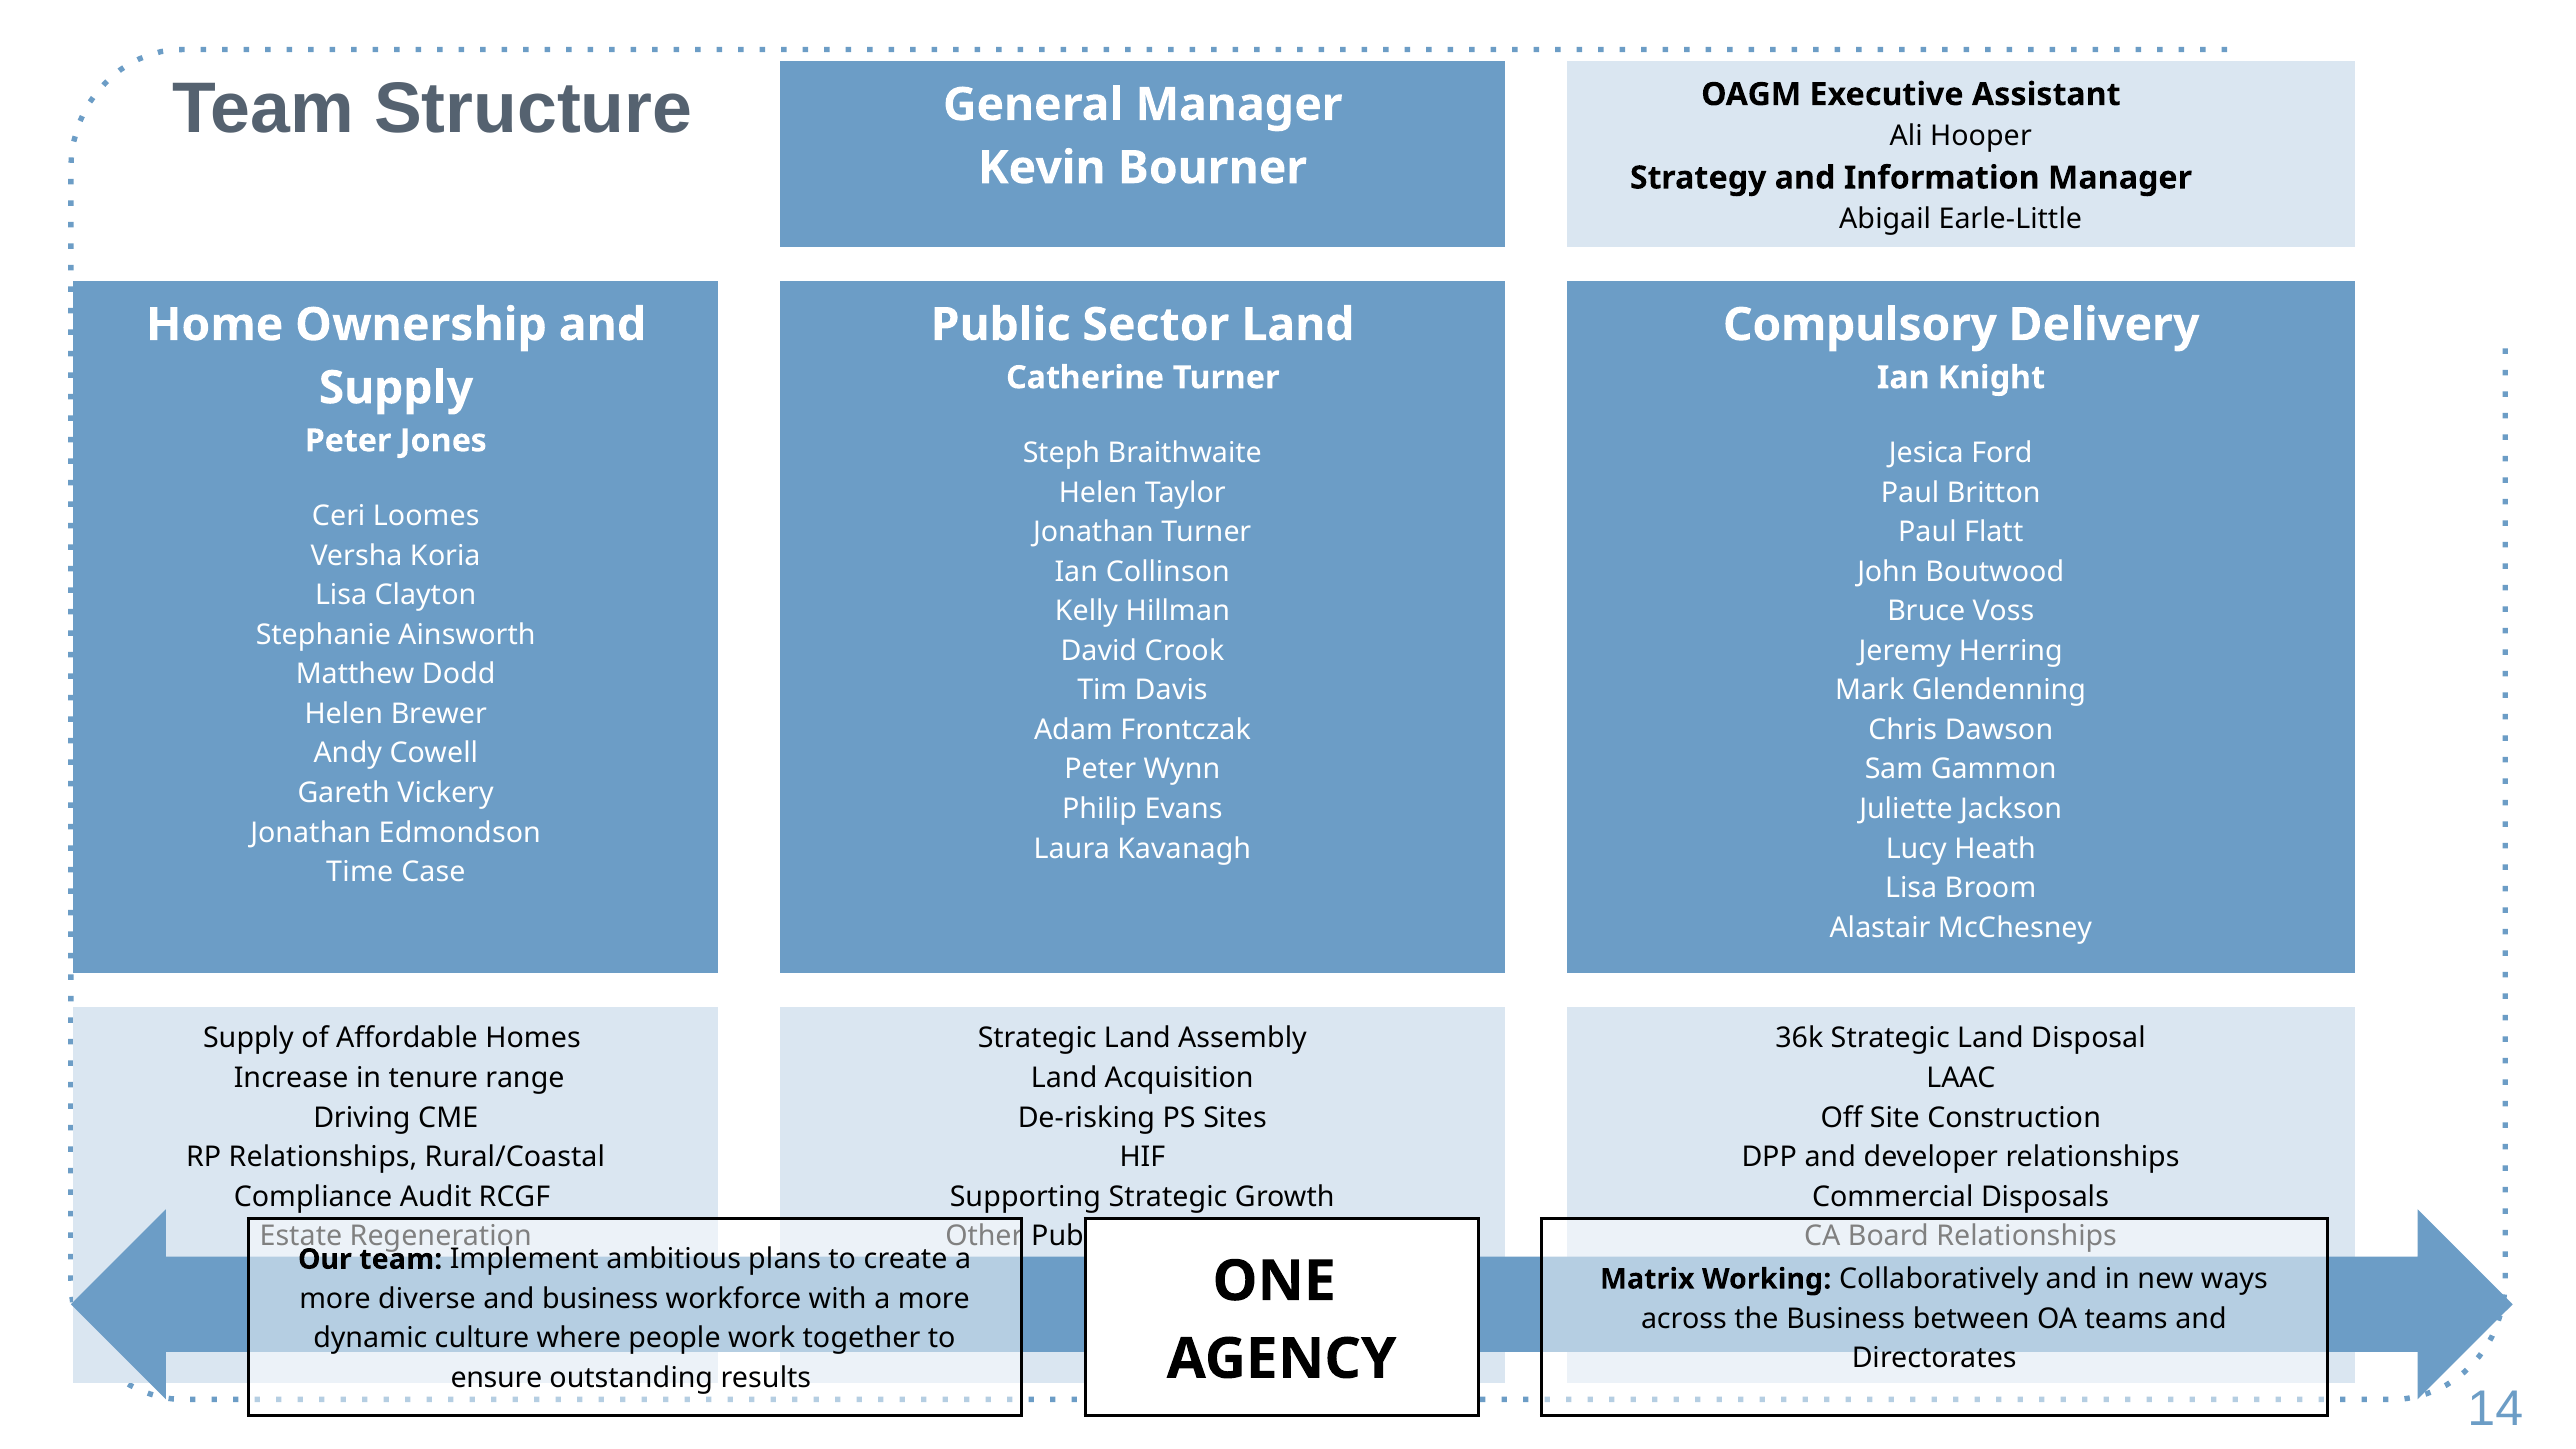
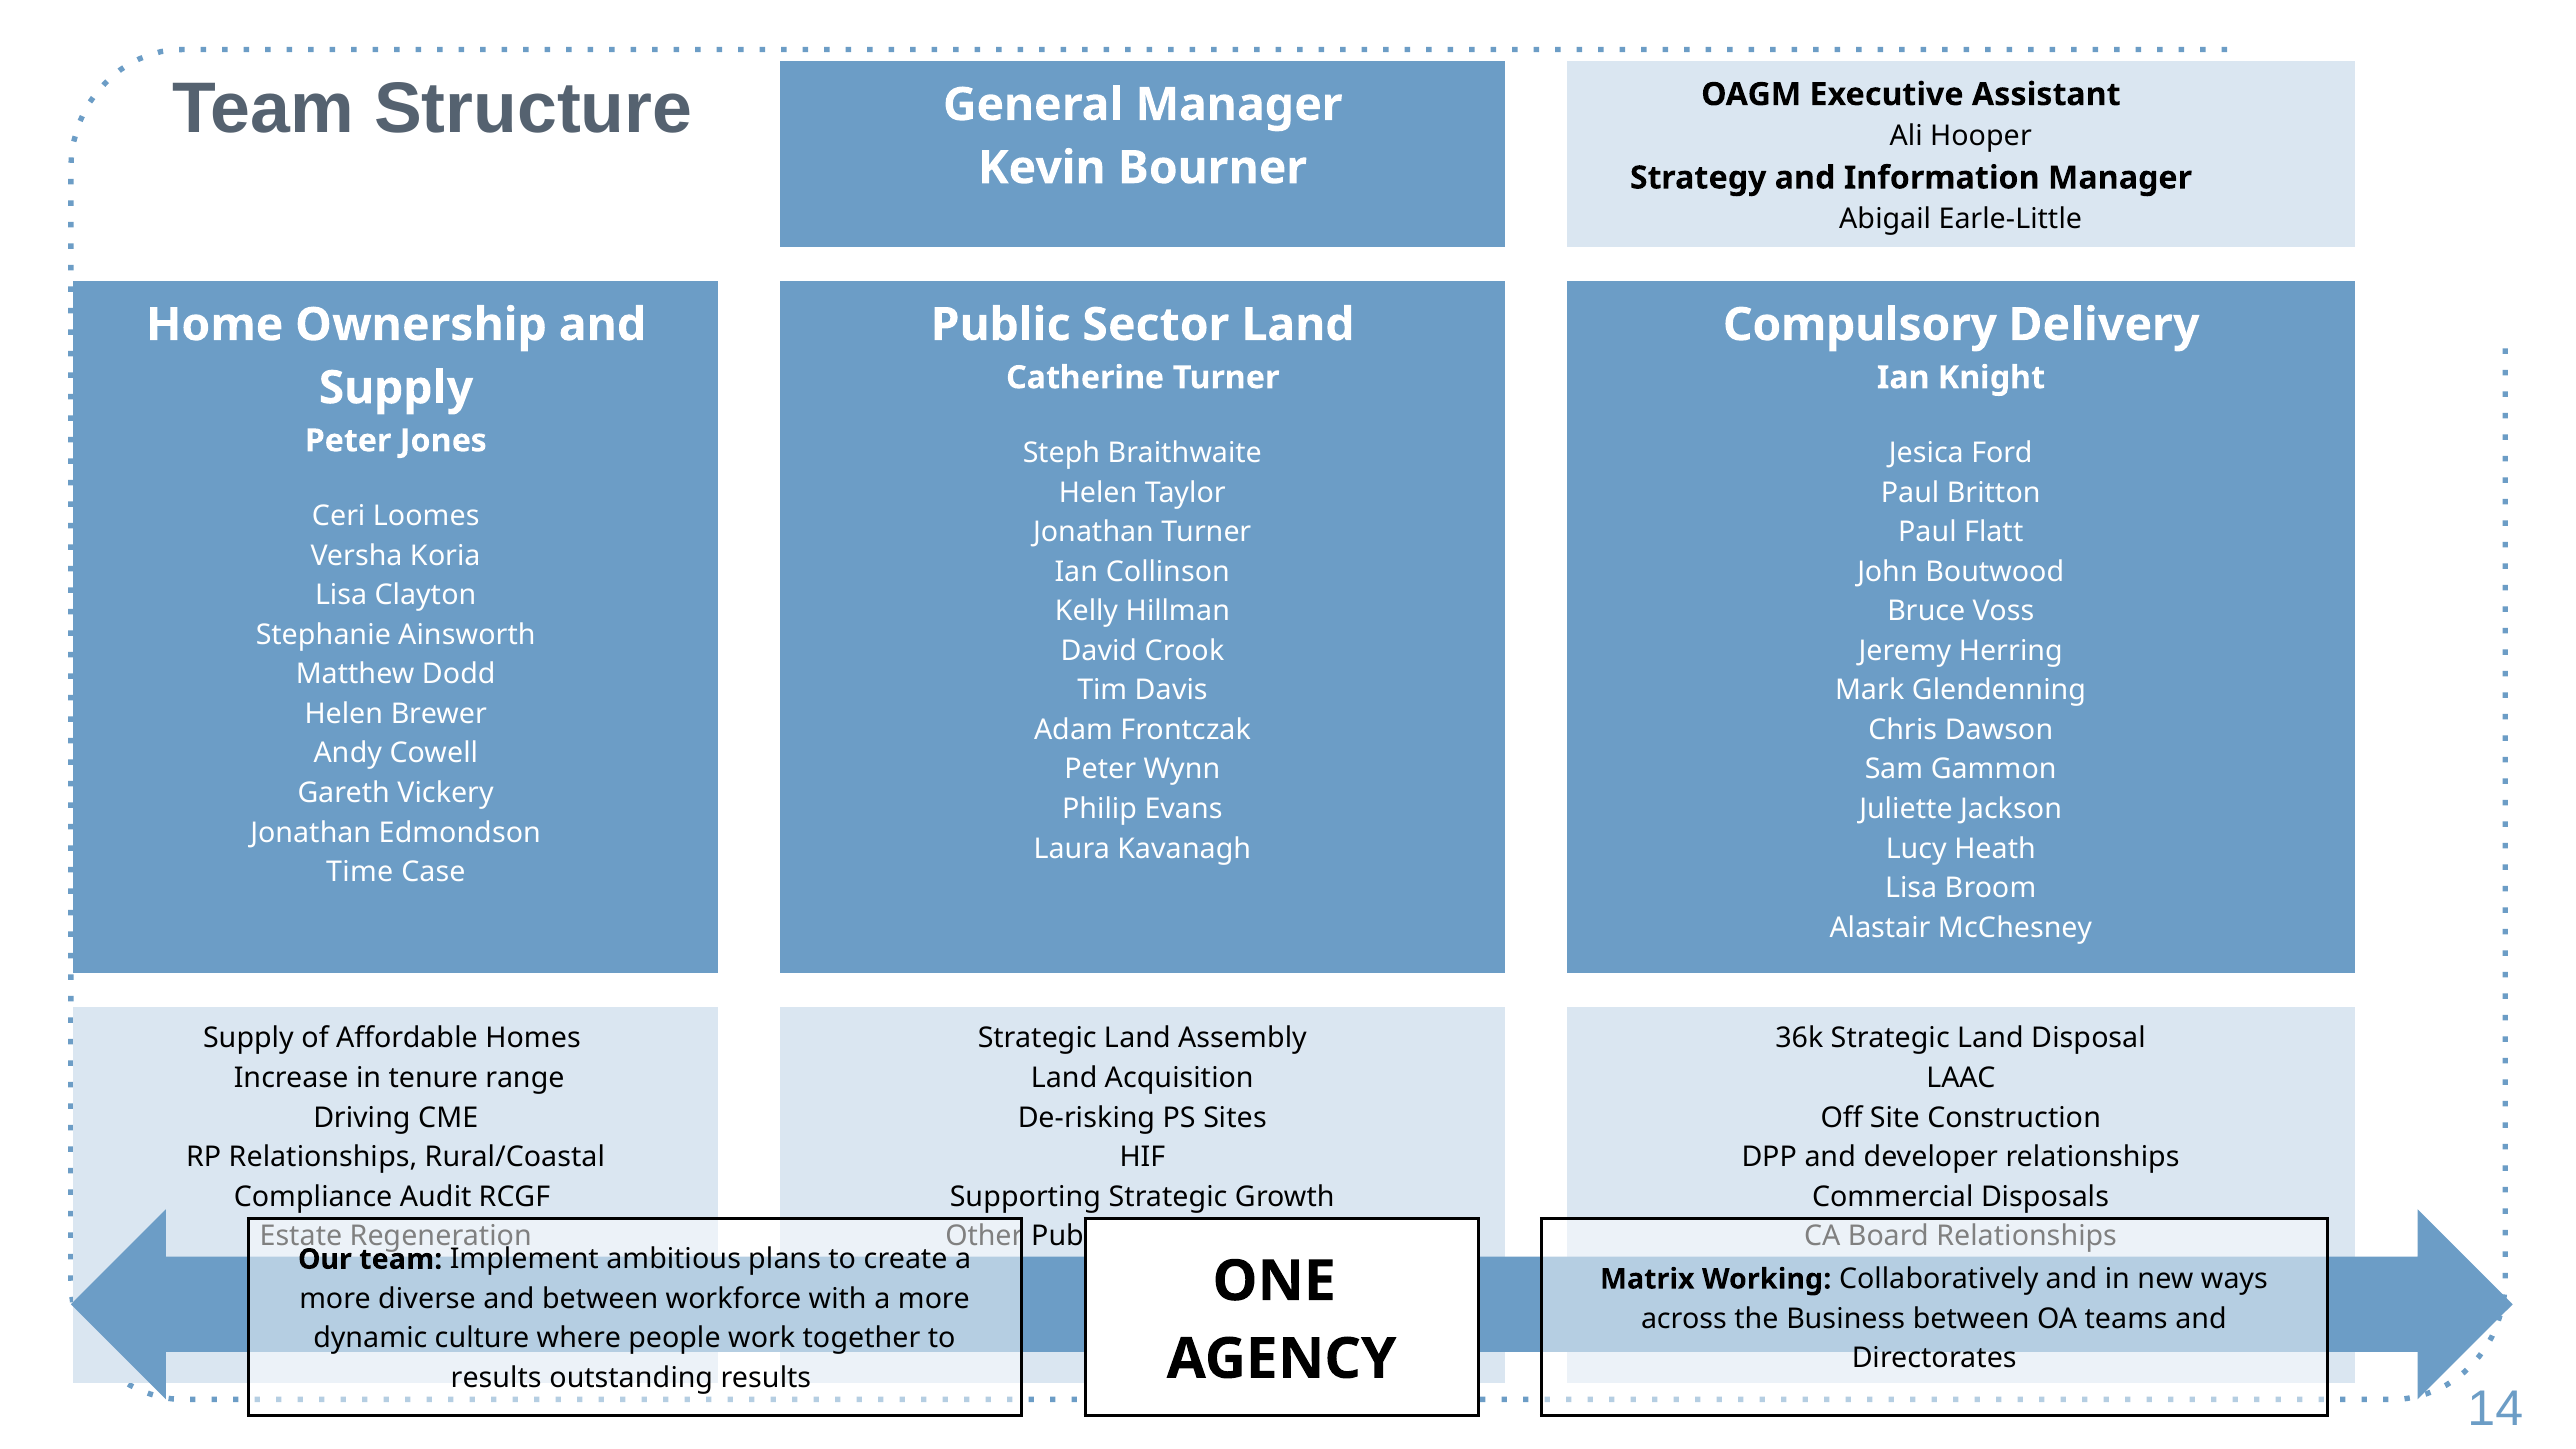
business: business -> between (600, 1299)
ensure: ensure -> results (496, 1378)
